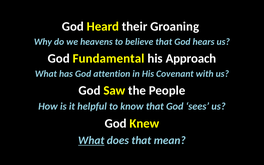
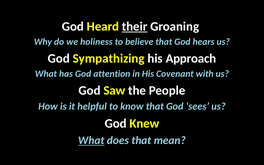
their underline: none -> present (135, 26)
heavens: heavens -> holiness (96, 42)
Fundamental: Fundamental -> Sympathizing (109, 58)
